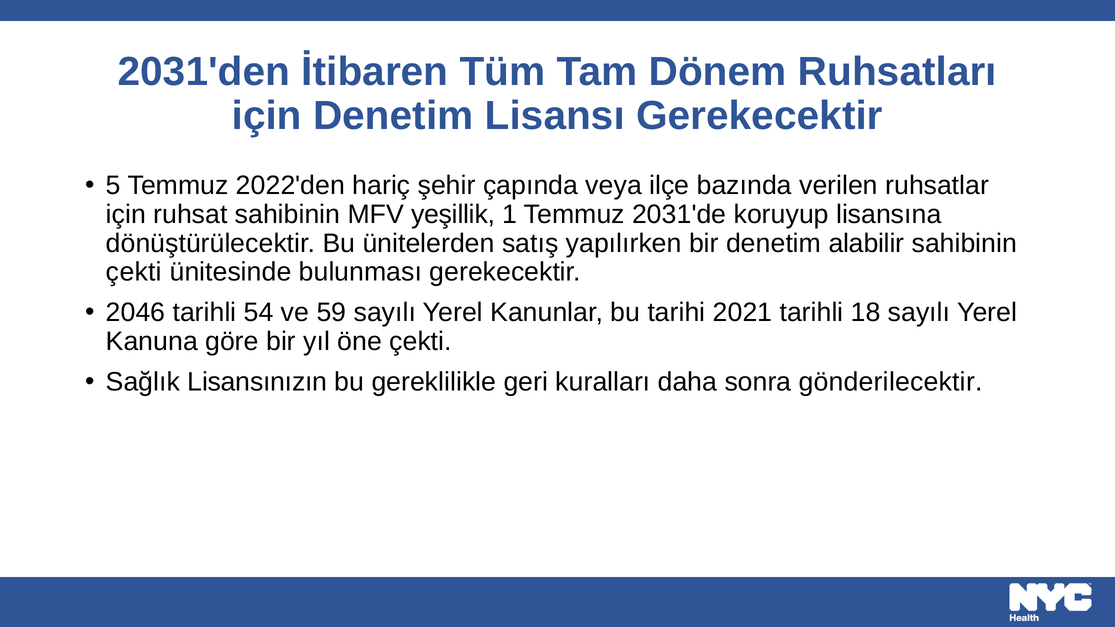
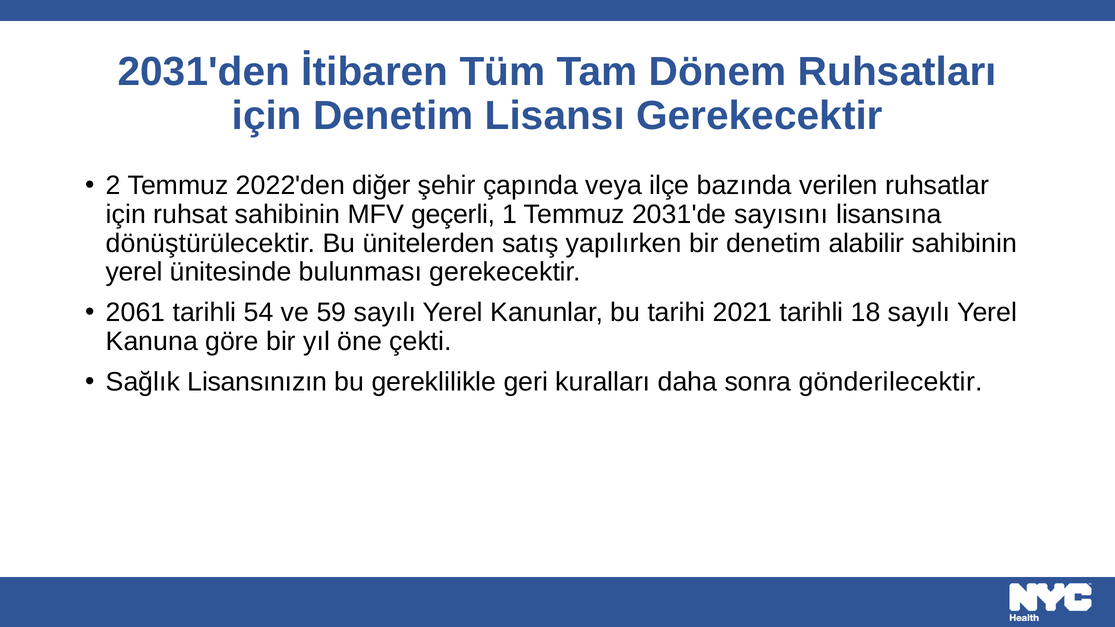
5: 5 -> 2 (113, 185)
hariç: hariç -> diğer (381, 185)
yeşillik: yeşillik -> geçerli (453, 214)
koruyup: koruyup -> sayısını (781, 214)
çekti: çekti -> yerel (134, 272)
2046: 2046 -> 2061 (136, 313)
